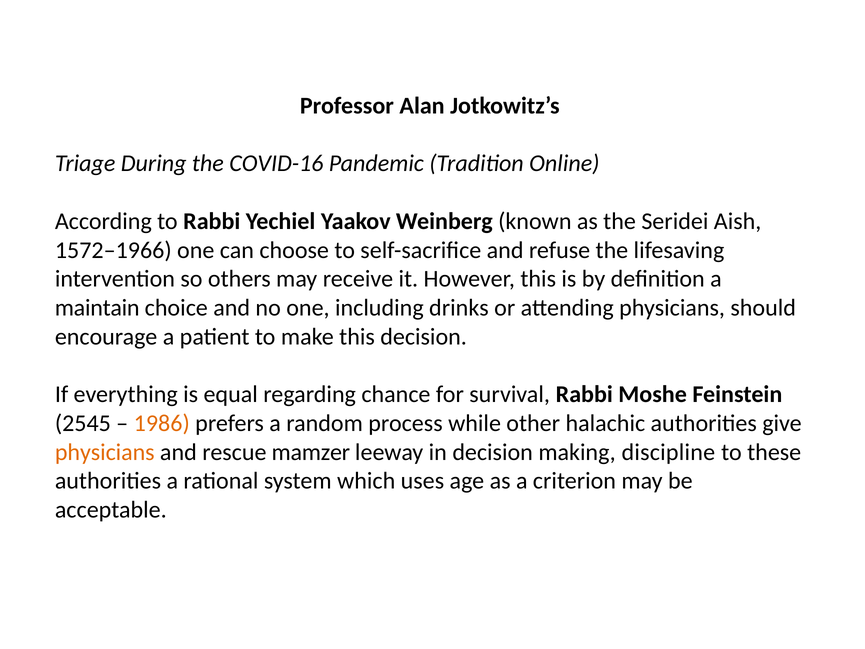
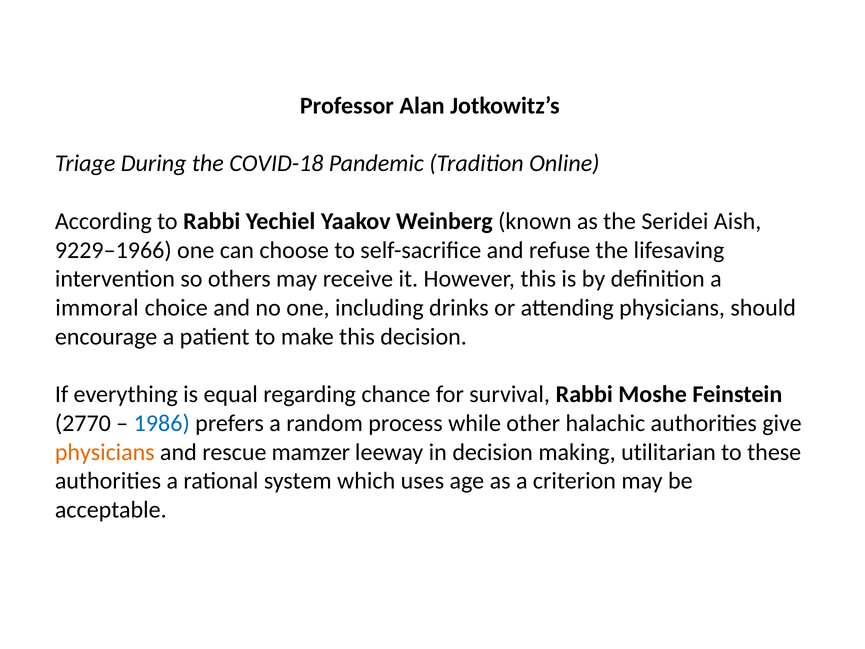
COVID-16: COVID-16 -> COVID-18 (276, 163)
1572–1966: 1572–1966 -> 9229–1966 (113, 250)
maintain: maintain -> immoral (97, 308)
2545: 2545 -> 2770 (83, 423)
1986 colour: orange -> blue (162, 423)
discipline: discipline -> utilitarian (668, 452)
